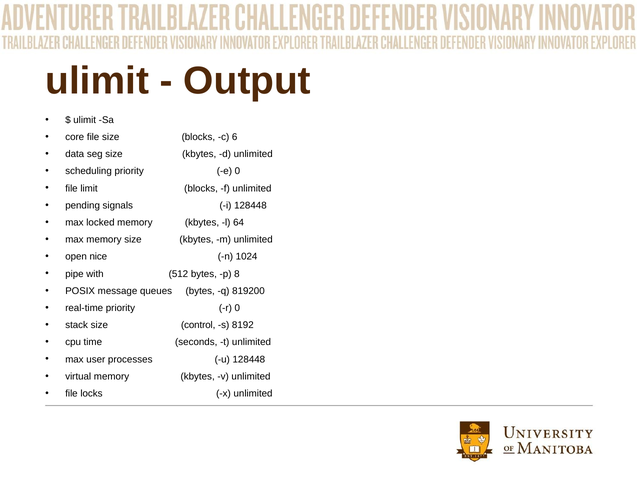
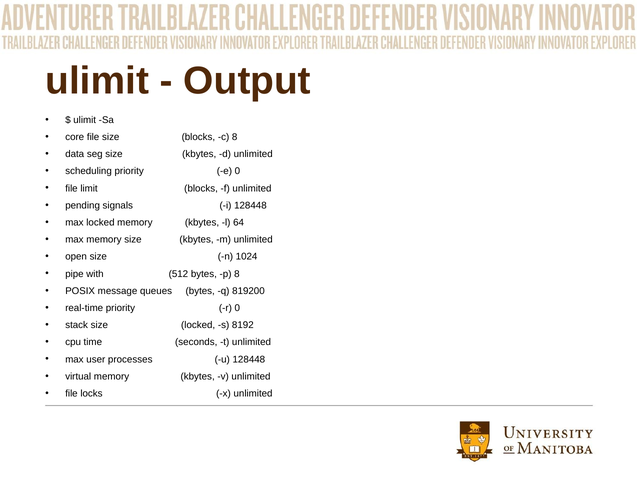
c 6: 6 -> 8 (235, 137)
open nice: nice -> size (98, 257)
size control: control -> locked (198, 326)
